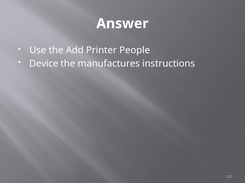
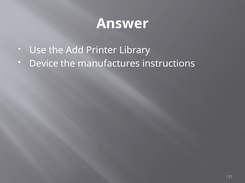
People: People -> Library (135, 50)
